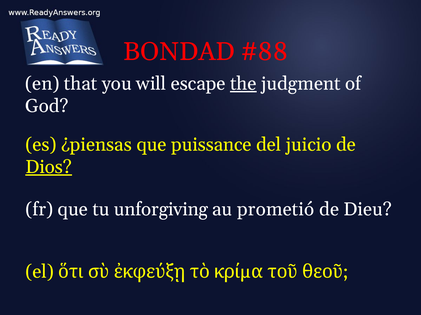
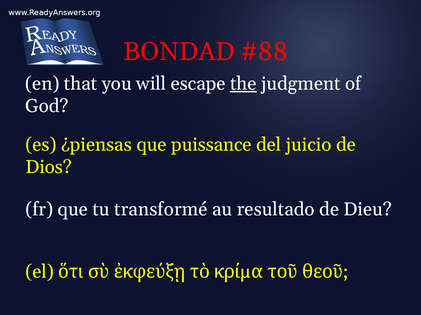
Dios underline: present -> none (49, 167)
unforgiving: unforgiving -> transformé (161, 210)
prometió: prometió -> resultado (276, 210)
